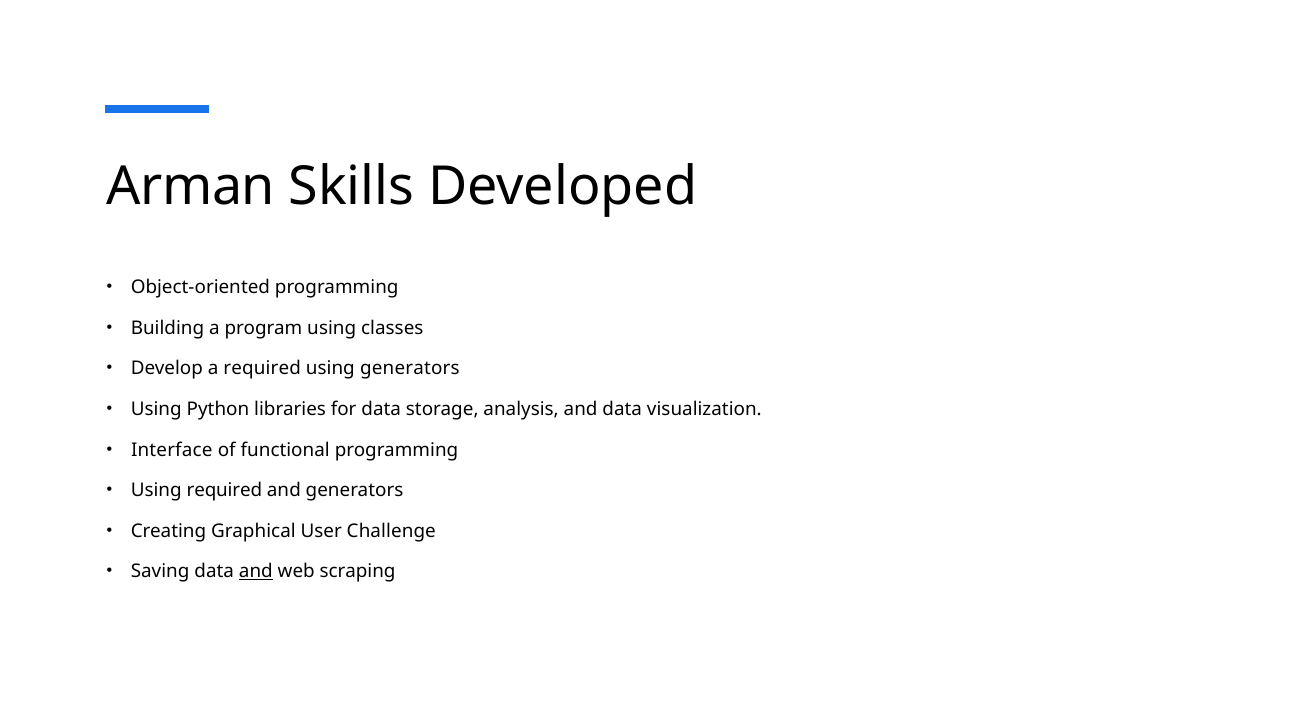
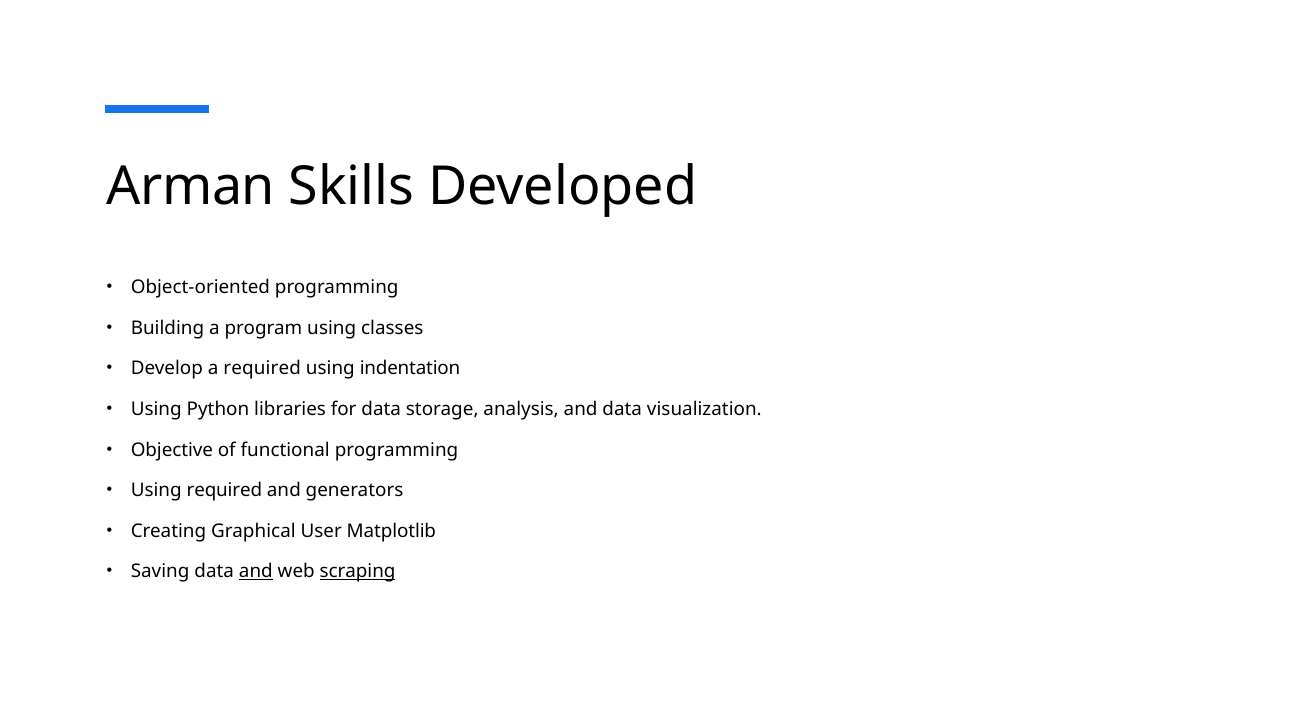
using generators: generators -> indentation (410, 369)
Interface: Interface -> Objective (172, 450)
Challenge: Challenge -> Matplotlib (391, 531)
scraping underline: none -> present (358, 572)
